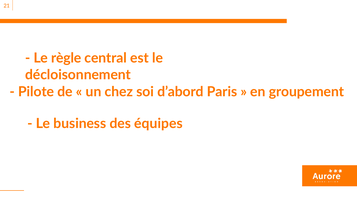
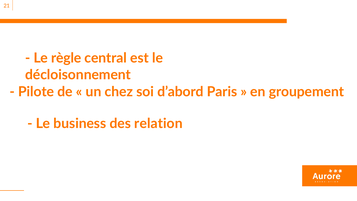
équipes: équipes -> relation (158, 123)
